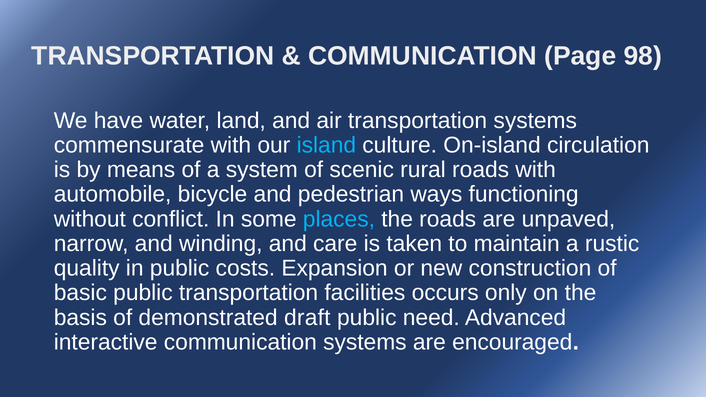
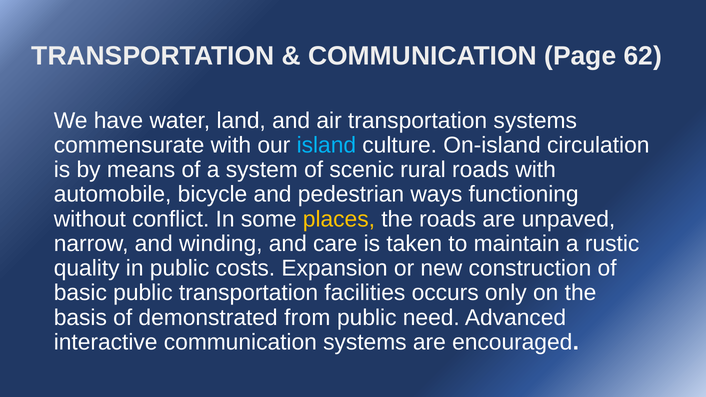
98: 98 -> 62 (643, 56)
places colour: light blue -> yellow (339, 219)
draft: draft -> from (307, 318)
